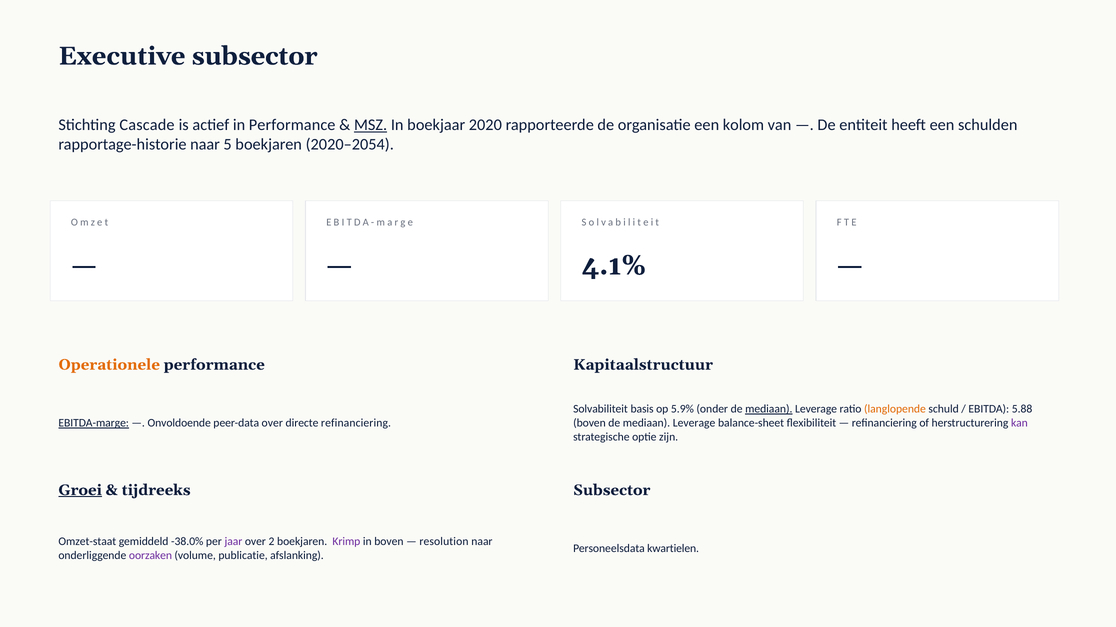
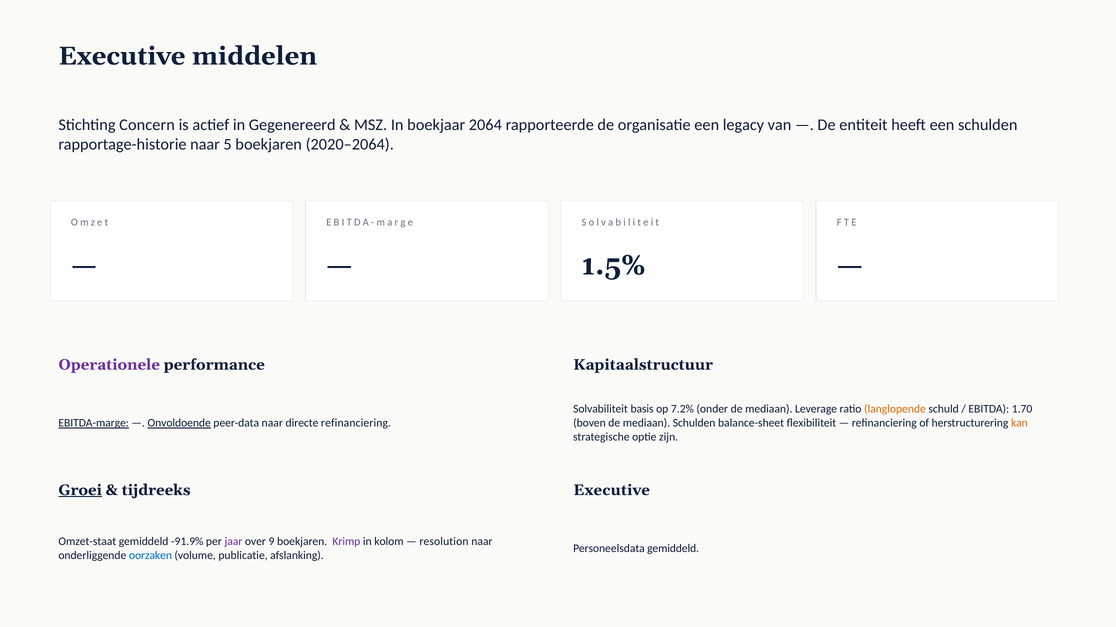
Executive subsector: subsector -> middelen (254, 56)
Cascade: Cascade -> Concern (147, 125)
in Performance: Performance -> Gegenereerd (292, 125)
MSZ underline: present -> none (371, 125)
2020: 2020 -> 2064 (485, 125)
kolom: kolom -> legacy (743, 125)
2020–2054: 2020–2054 -> 2020–2064 (350, 145)
4.1%: 4.1% -> 1.5% (614, 266)
Operationele colour: orange -> purple (109, 365)
5.9%: 5.9% -> 7.2% (682, 409)
mediaan underline: present -> none (769, 409)
5.88: 5.88 -> 1.70 (1022, 409)
Onvoldoende underline: none -> present (179, 423)
peer-data over: over -> naar (272, 423)
boven de mediaan Leverage: Leverage -> Schulden (694, 423)
kan colour: purple -> orange (1019, 423)
Subsector: Subsector -> Executive (612, 491)
-38.0%: -38.0% -> -91.9% (187, 542)
2: 2 -> 9 (272, 542)
in boven: boven -> kolom (389, 542)
Personeelsdata kwartielen: kwartielen -> gemiddeld (673, 549)
oorzaken colour: purple -> blue (150, 556)
